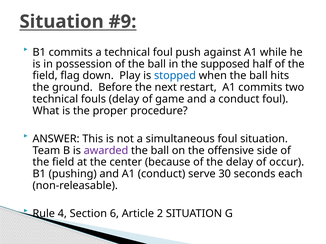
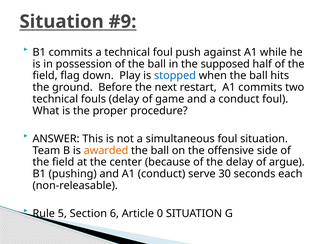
awarded colour: purple -> orange (106, 151)
occur: occur -> argue (287, 162)
4: 4 -> 5 (62, 214)
2: 2 -> 0 (160, 214)
